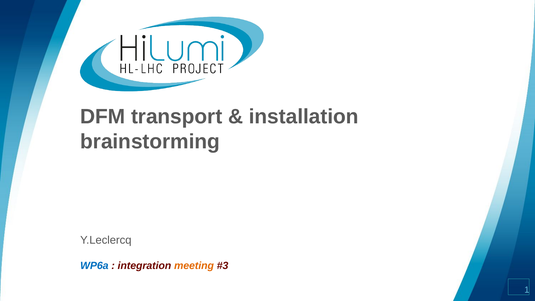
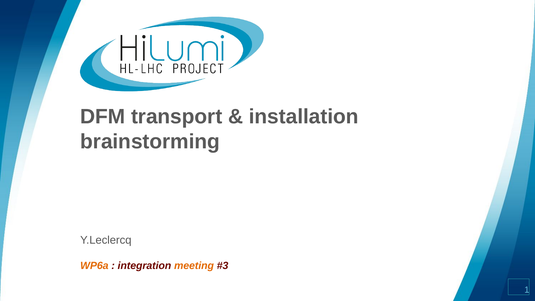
WP6a colour: blue -> orange (94, 266)
